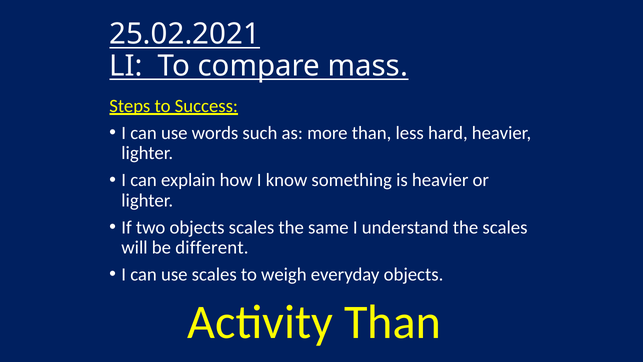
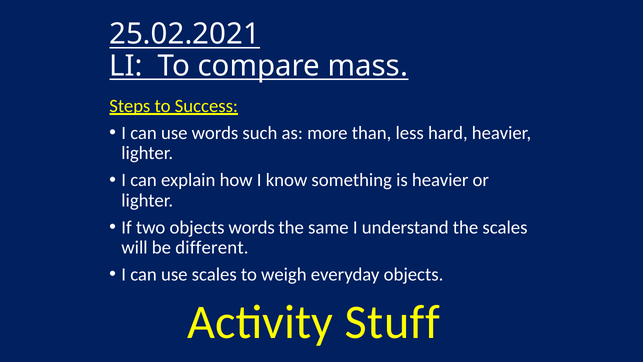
objects scales: scales -> words (252, 227)
Activity Than: Than -> Stuff (392, 322)
